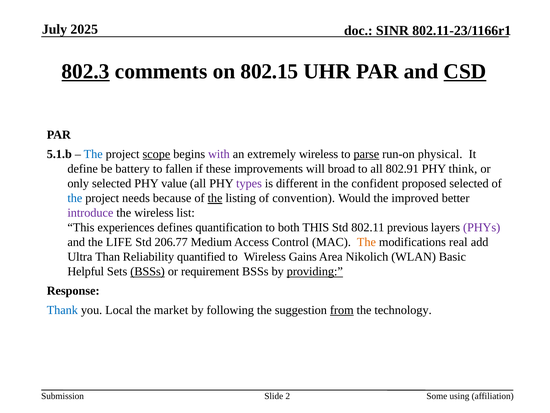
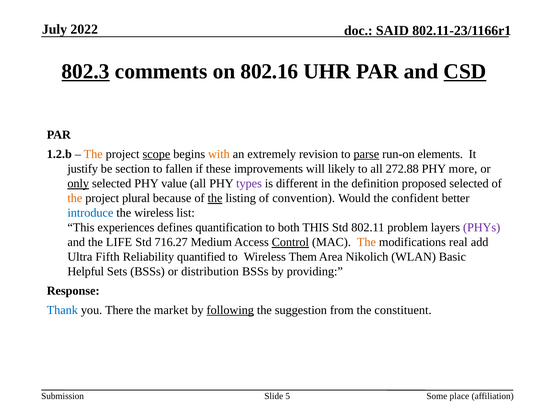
2025: 2025 -> 2022 (84, 29)
SINR: SINR -> SAID (392, 31)
802.15: 802.15 -> 802.16 (269, 71)
5.1.b: 5.1.b -> 1.2.b (59, 154)
The colour: blue -> orange (93, 154)
with colour: purple -> orange (219, 154)
extremely wireless: wireless -> revision (319, 154)
physical: physical -> elements (440, 154)
define: define -> justify (83, 169)
battery: battery -> section (133, 169)
broad: broad -> likely (341, 169)
802.91: 802.91 -> 272.88 (402, 169)
think: think -> more (463, 169)
only underline: none -> present (78, 183)
confident: confident -> definition (375, 183)
the colour: blue -> orange (75, 198)
needs: needs -> plural (136, 198)
improved: improved -> confident (415, 198)
introduce colour: purple -> blue (90, 213)
previous: previous -> problem (408, 227)
206.77: 206.77 -> 716.27 (171, 242)
Control underline: none -> present (290, 242)
Than: Than -> Fifth (108, 257)
Gains: Gains -> Them (303, 257)
BSSs underline: present -> none (148, 271)
requirement: requirement -> distribution (210, 271)
providing underline: present -> none (315, 271)
Local: Local -> There (119, 310)
following underline: none -> present (230, 310)
from underline: present -> none (342, 310)
technology: technology -> constituent (403, 310)
2: 2 -> 5 (288, 396)
using: using -> place (459, 396)
